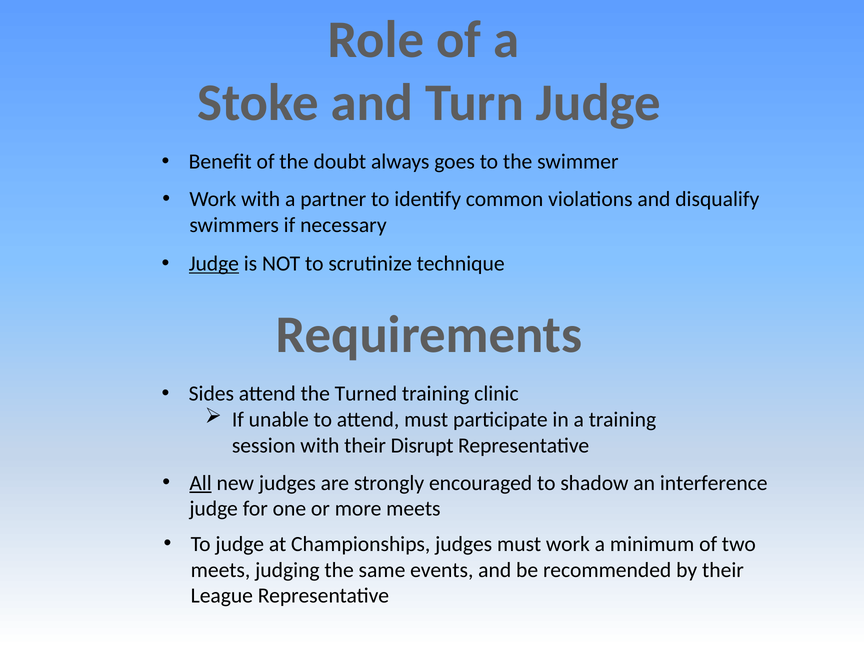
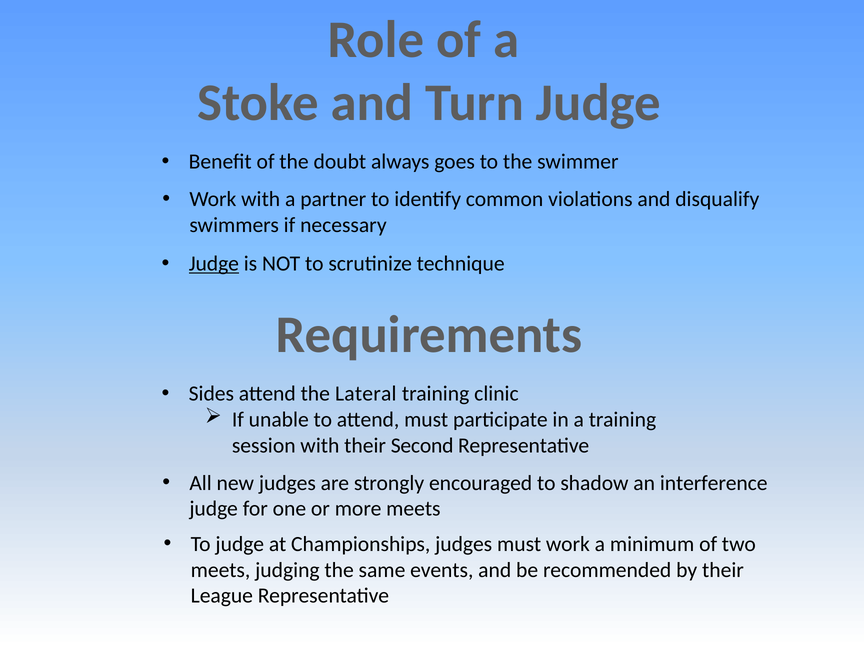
Turned: Turned -> Lateral (366, 394)
Disrupt: Disrupt -> Second (422, 446)
All underline: present -> none (201, 483)
